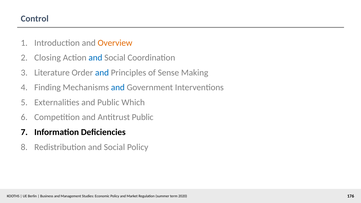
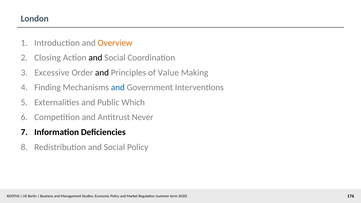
Control: Control -> London (35, 19)
and colour: blue -> black (95, 58)
Literature: Literature -> Excessive (52, 73)
and colour: blue -> black (102, 73)
Sense: Sense -> Value (168, 73)
Antitrust Public: Public -> Never (143, 117)
